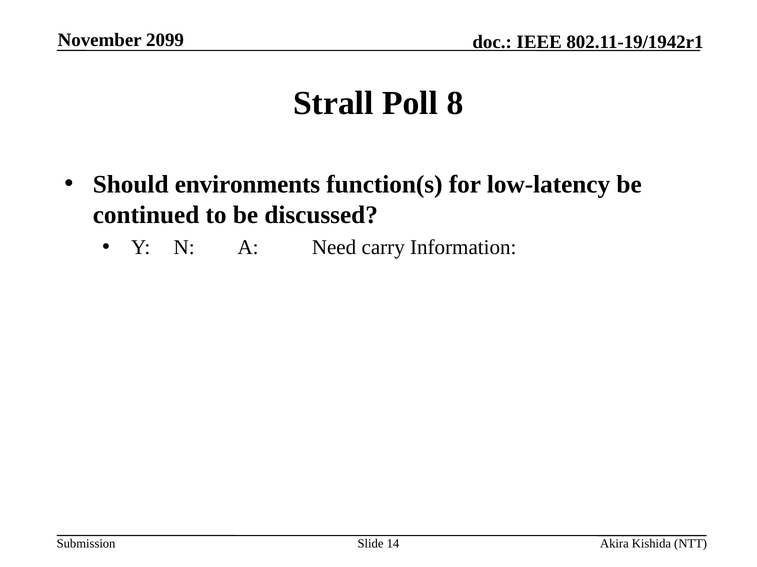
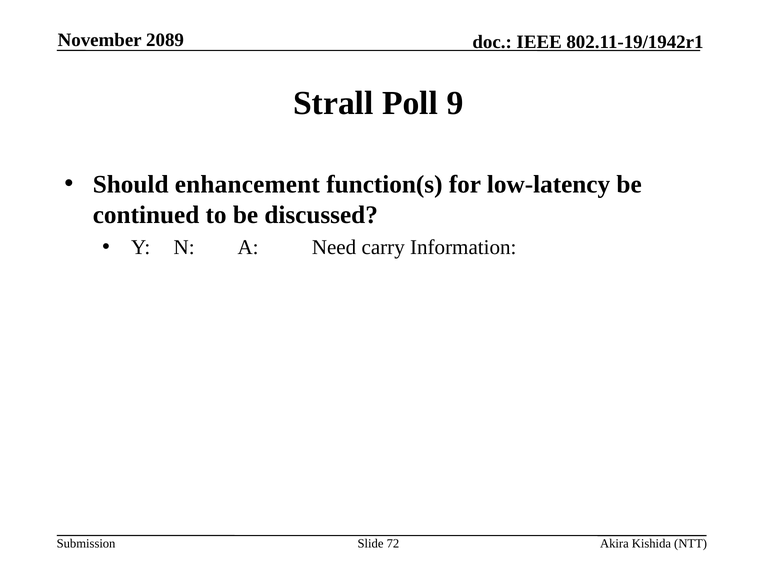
2099: 2099 -> 2089 (165, 40)
8: 8 -> 9 (455, 103)
environments: environments -> enhancement (247, 185)
14: 14 -> 72 (393, 545)
